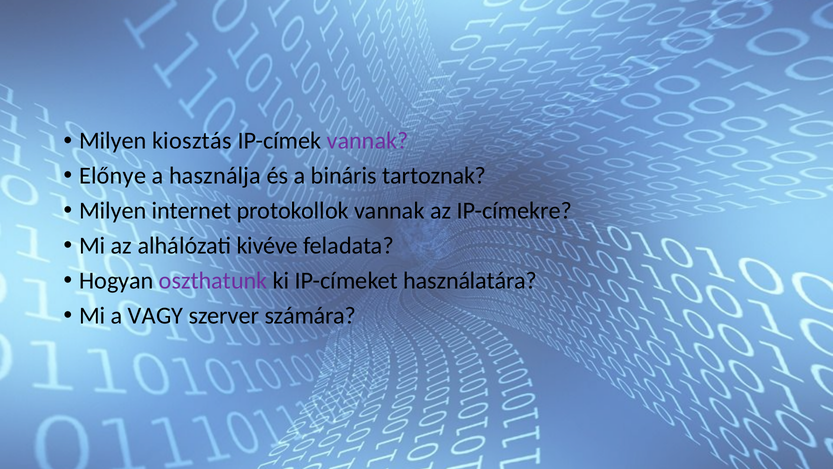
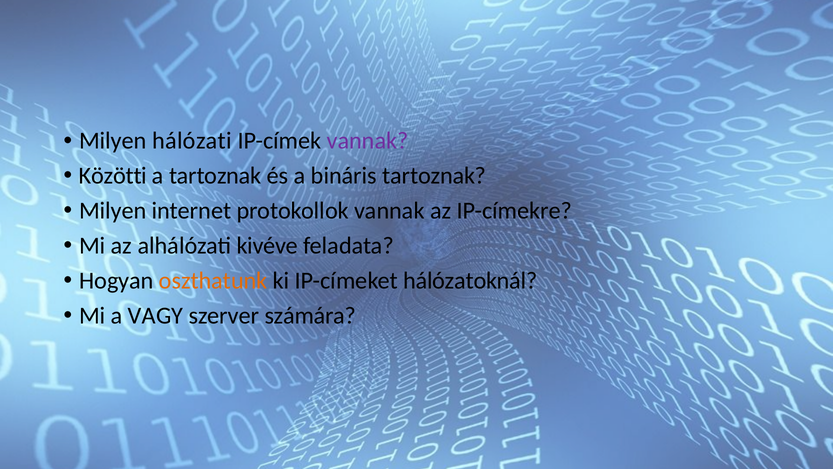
kiosztás: kiosztás -> hálózati (192, 141)
Előnye: Előnye -> Közötti (113, 176)
a használja: használja -> tartoznak (215, 176)
oszthatunk colour: purple -> orange (213, 281)
használatára: használatára -> hálózatoknál (470, 281)
